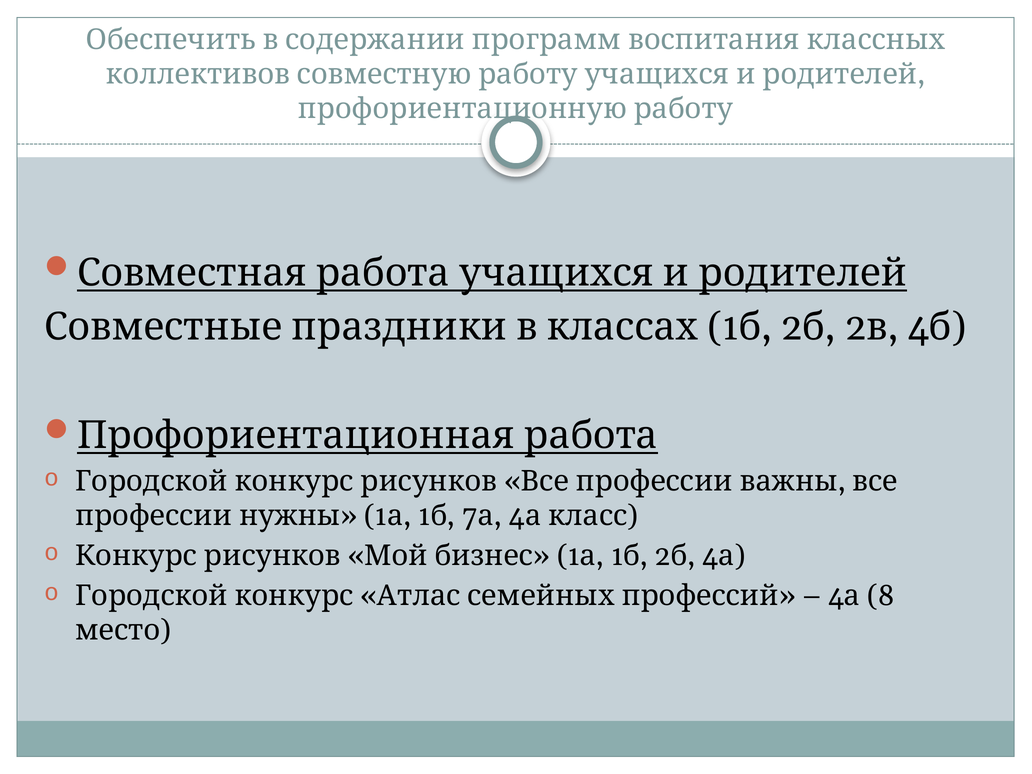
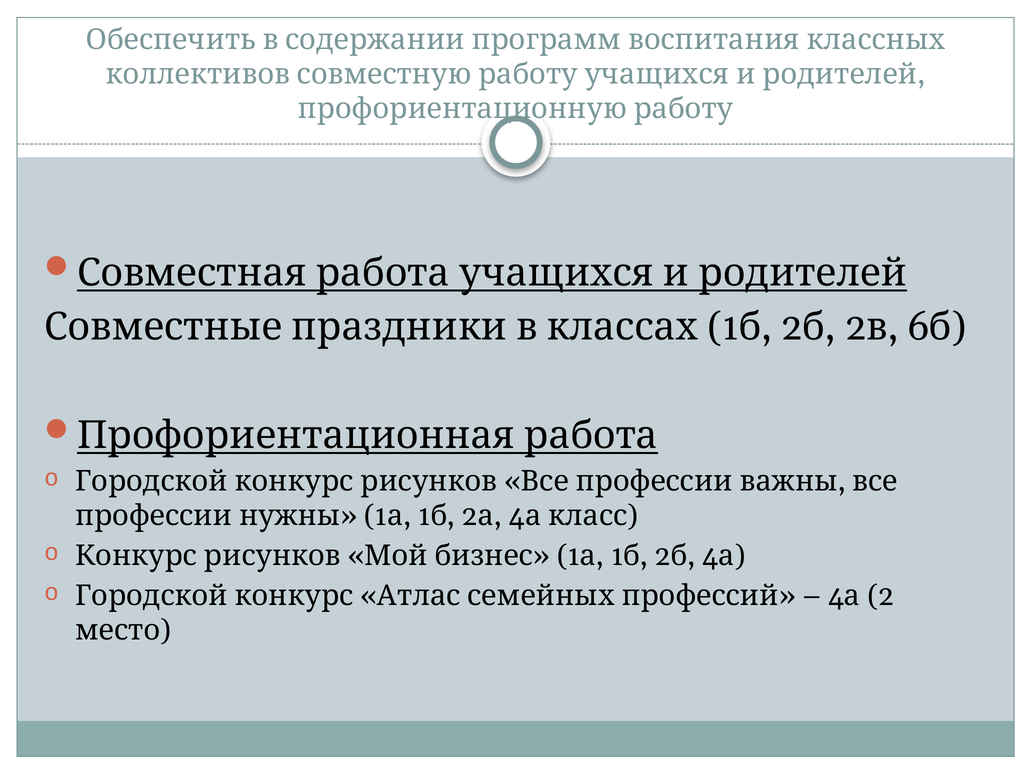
4: 4 -> 6 (919, 327)
7: 7 -> 2 (470, 516)
8: 8 -> 2 (881, 596)
